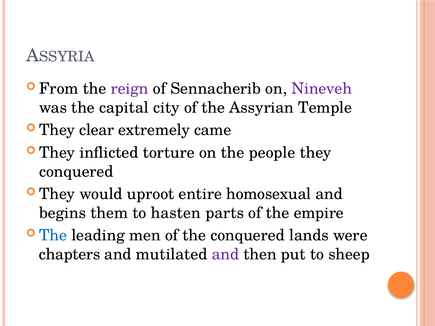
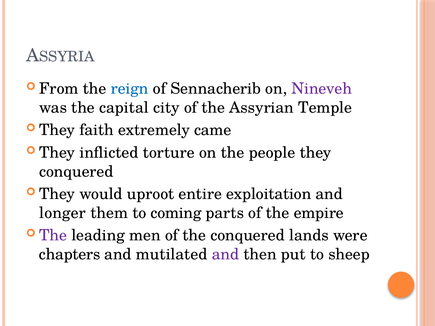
reign colour: purple -> blue (130, 89)
clear: clear -> faith (97, 130)
homosexual: homosexual -> exploitation (269, 194)
begins: begins -> longer (63, 213)
hasten: hasten -> coming (176, 213)
The colour: blue -> purple (53, 236)
